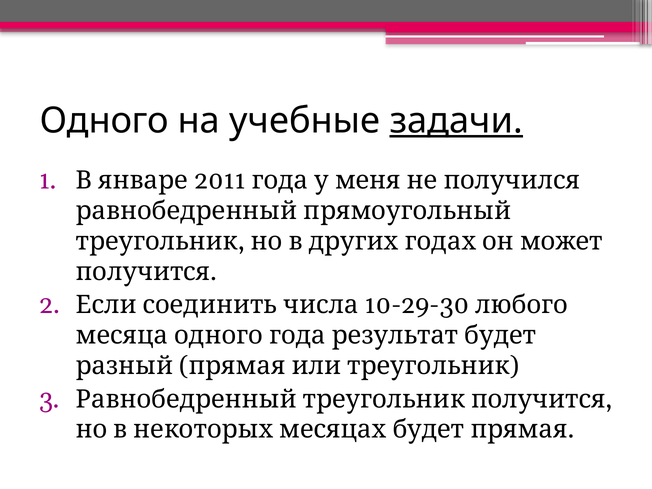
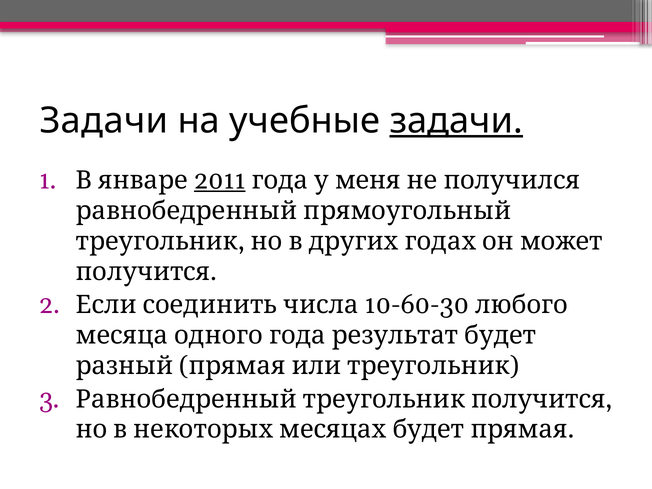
Одного: Одного -> Задачи (104, 121)
2011 underline: none -> present (220, 181)
10-29-30: 10-29-30 -> 10-60-30 (417, 305)
